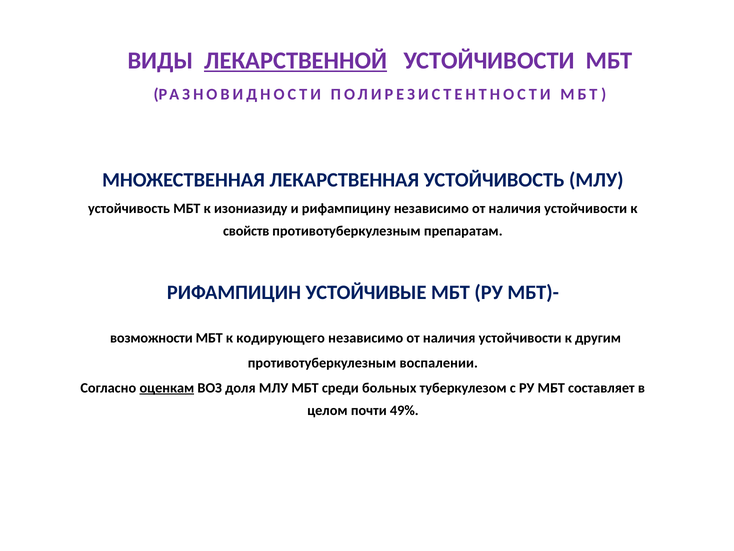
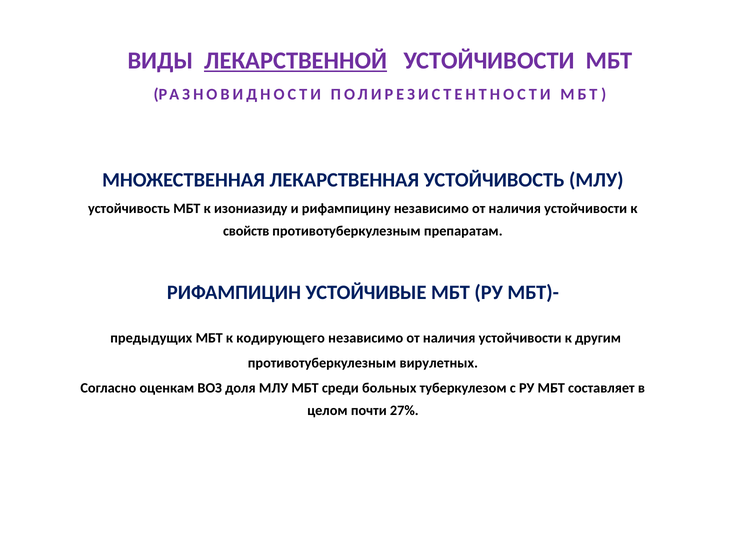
возможности: возможности -> предыдущих (151, 338)
воспалении: воспалении -> вирулетных (439, 362)
оценкам underline: present -> none (167, 388)
49%: 49% -> 27% (404, 410)
